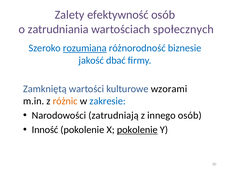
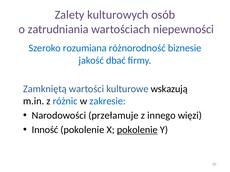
efektywność: efektywność -> kulturowych (118, 15)
społecznych: społecznych -> niepewności (183, 29)
rozumiana underline: present -> none (85, 48)
wzorami: wzorami -> wskazują (169, 89)
różnic colour: orange -> blue (65, 101)
zatrudniają: zatrudniają -> przełamuje (113, 116)
innego osób: osób -> więzi (190, 116)
